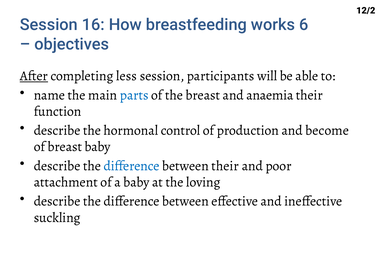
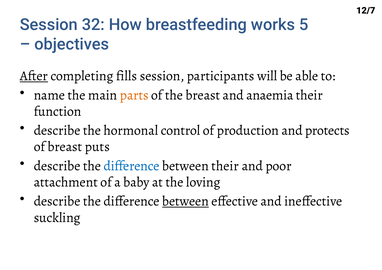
12/2: 12/2 -> 12/7 (366, 11)
16: 16 -> 32 (93, 25)
6: 6 -> 5 (304, 25)
less: less -> fills (127, 76)
parts colour: blue -> orange (134, 95)
become: become -> protects (327, 130)
breast baby: baby -> puts (97, 147)
between underline: none -> present (185, 201)
